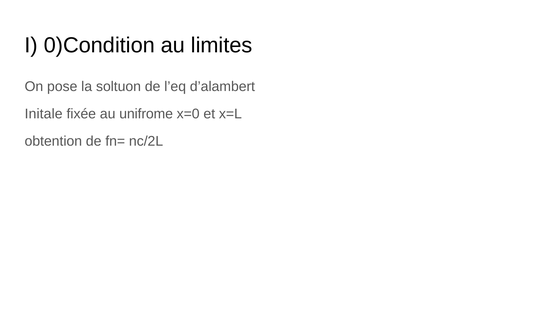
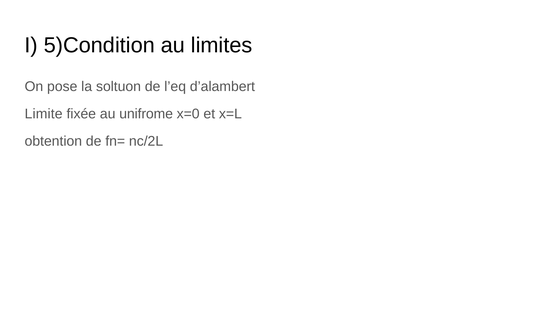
0)Condition: 0)Condition -> 5)Condition (99, 45)
Initale: Initale -> Limite (44, 114)
